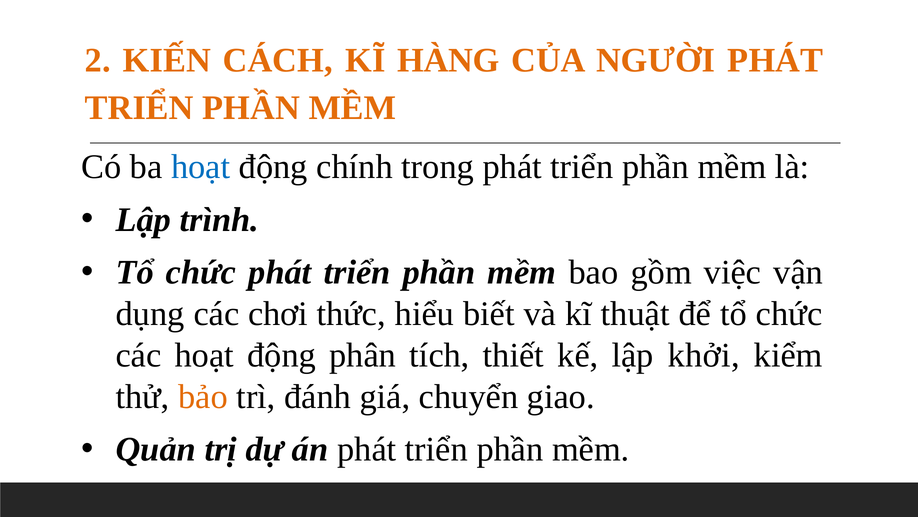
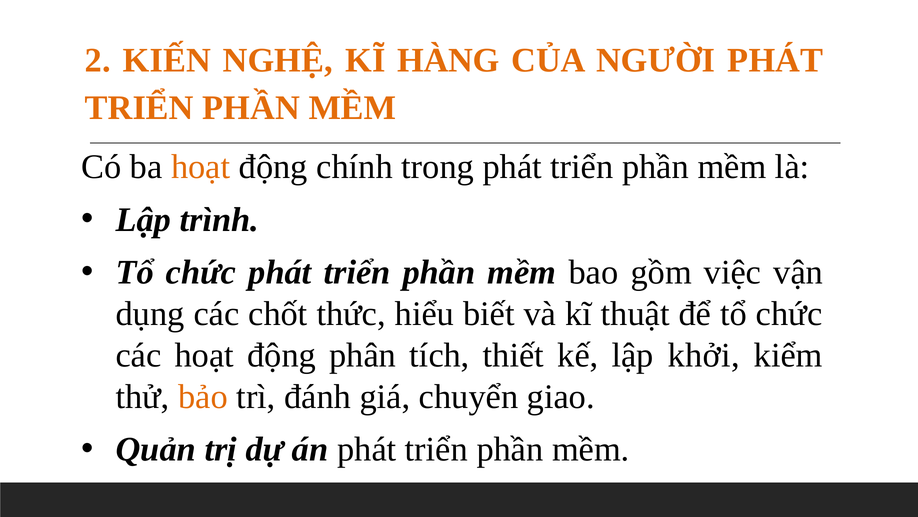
CÁCH: CÁCH -> NGHỆ (278, 60)
hoạt colour: blue -> orange (201, 167)
chơi: chơi -> chốt (278, 314)
